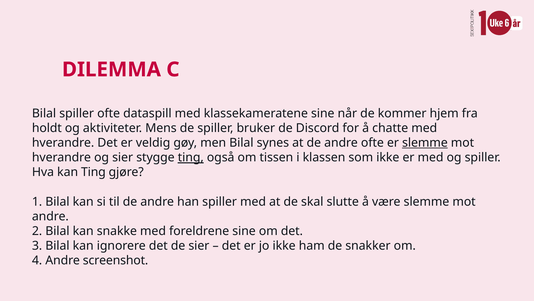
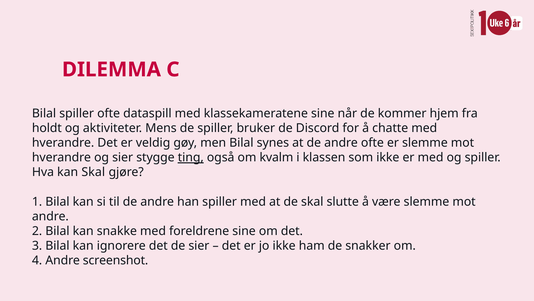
slemme underline: present -> none (425, 143)
tissen: tissen -> kvalm (276, 157)
kan Ting: Ting -> Skal (93, 172)
